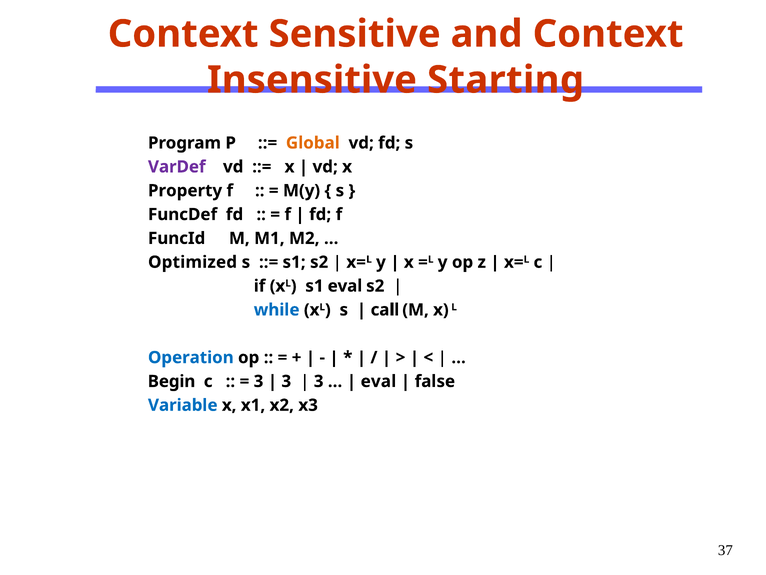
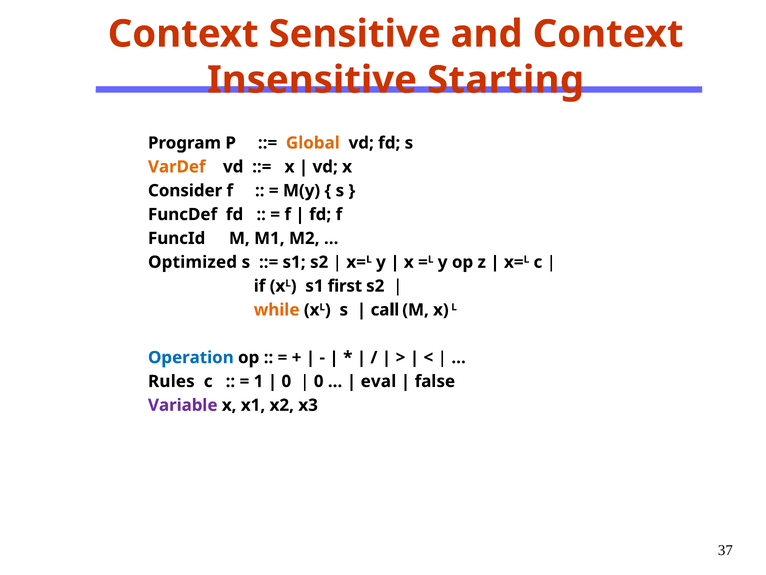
VarDef colour: purple -> orange (177, 167)
Property: Property -> Consider (185, 190)
s1 eval: eval -> first (345, 286)
while colour: blue -> orange (277, 310)
Begin: Begin -> Rules (171, 381)
3: 3 -> 1 (259, 381)
3: 3 -> 0 (286, 381)
3: 3 -> 0 (319, 381)
Variable colour: blue -> purple (183, 405)
